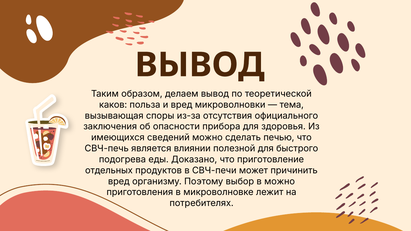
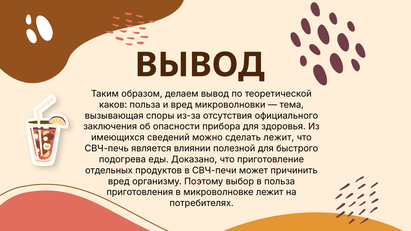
сделать печью: печью -> лежит (279, 138)
в можно: можно -> польза (280, 182)
